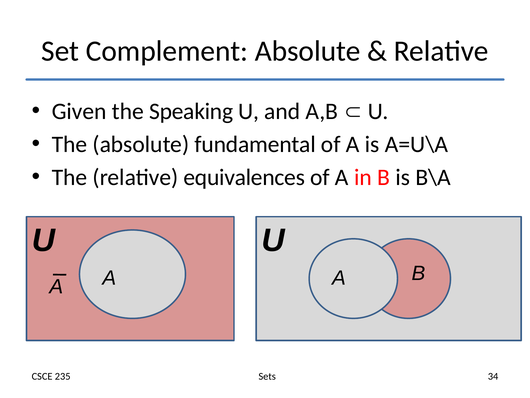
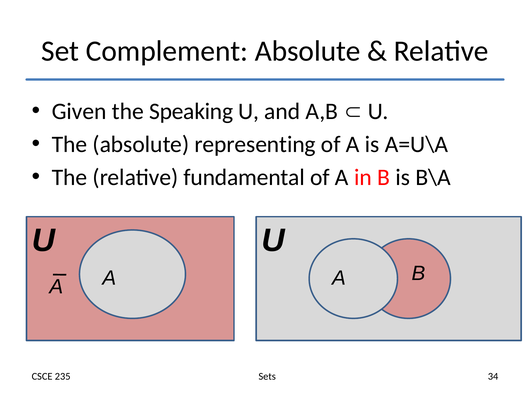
fundamental: fundamental -> representing (255, 144)
equivalences: equivalences -> fundamental (244, 177)
